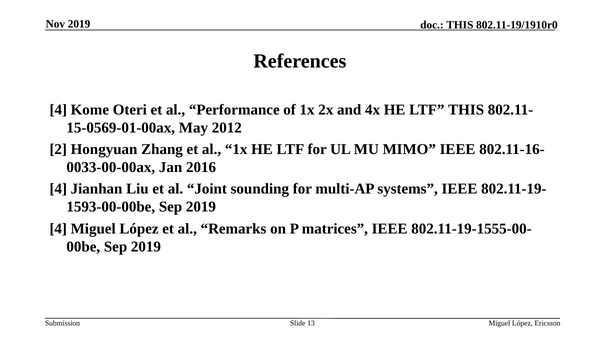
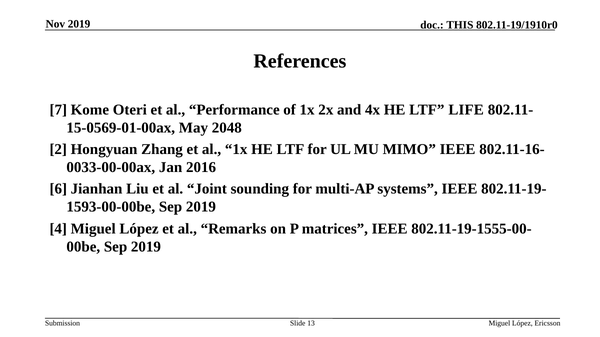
4: 4 -> 7 (58, 110)
LTF THIS: THIS -> LIFE (466, 110)
2012: 2012 -> 2048 (227, 128)
4: 4 -> 6 (58, 189)
